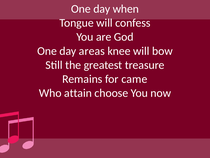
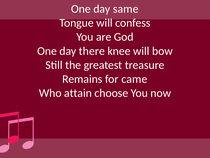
when: when -> same (126, 9)
areas: areas -> there (92, 51)
